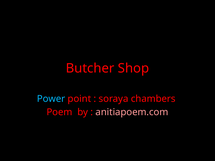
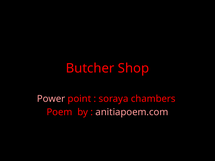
Power colour: light blue -> pink (51, 99)
